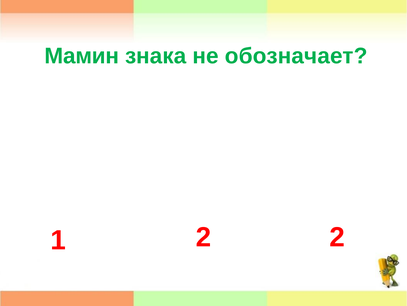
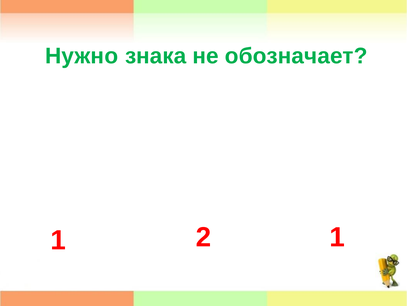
Мамин: Мамин -> Нужно (82, 56)
2 2: 2 -> 1 (337, 237)
